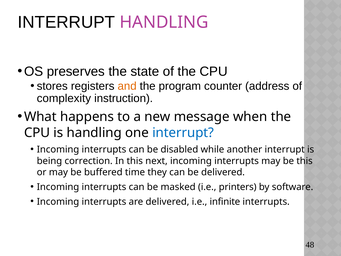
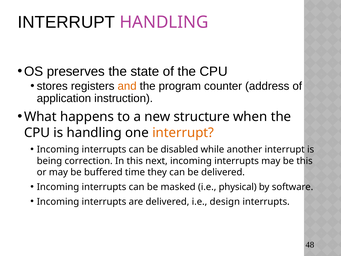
complexity: complexity -> application (64, 98)
message: message -> structure (202, 117)
interrupt colour: blue -> orange (183, 133)
printers: printers -> physical (238, 187)
infinite: infinite -> design (225, 201)
